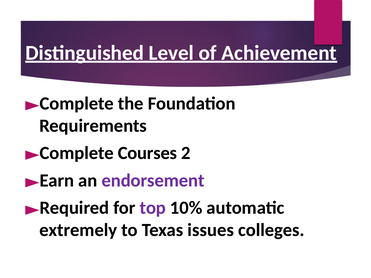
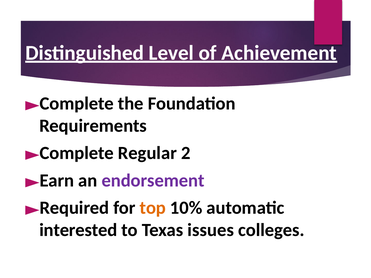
Courses: Courses -> Regular (147, 153)
top colour: purple -> orange (153, 208)
extremely: extremely -> interested (78, 230)
